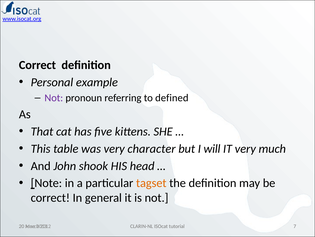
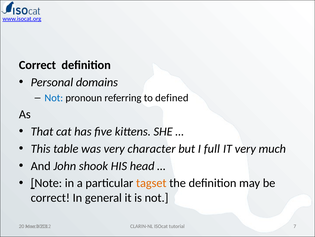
example: example -> domains (97, 82)
Not colour: purple -> blue (54, 98)
will: will -> full (212, 148)
